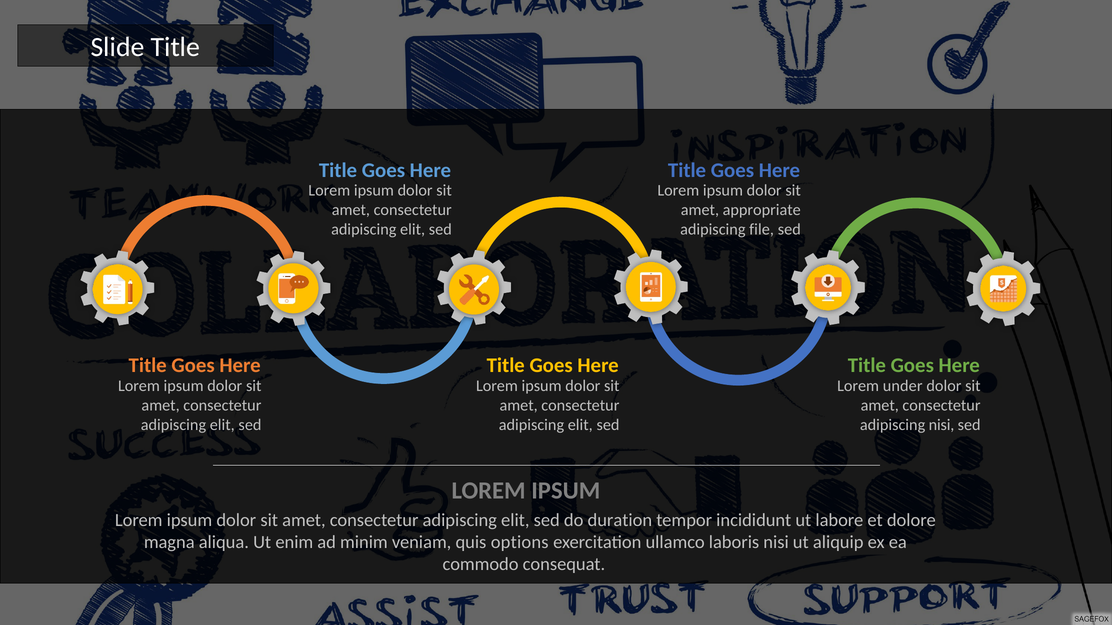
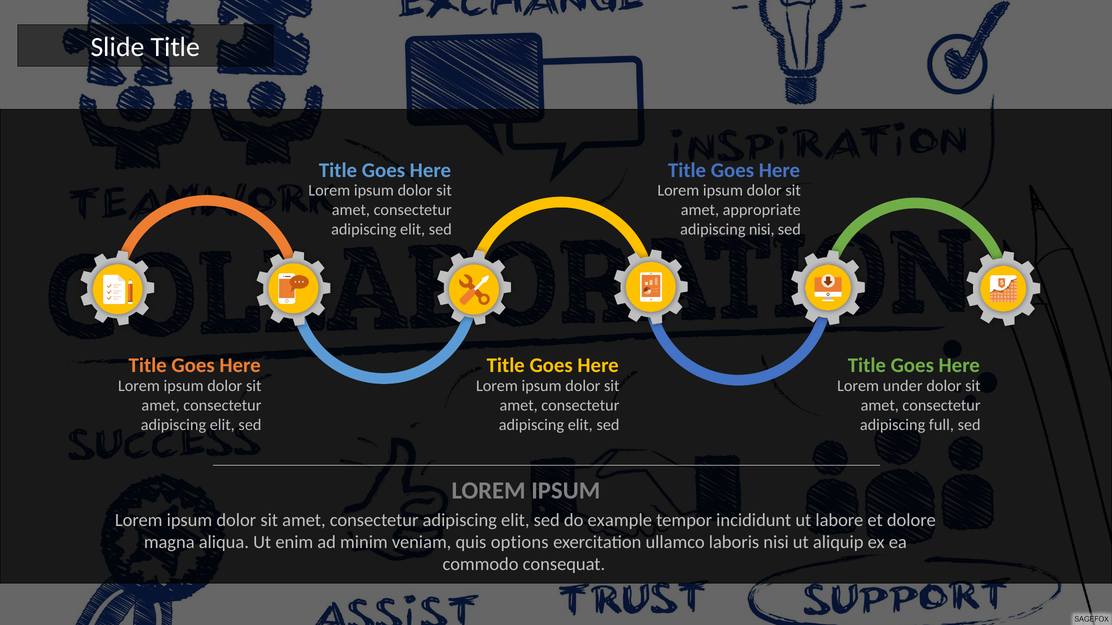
adipiscing file: file -> nisi (762, 230)
adipiscing nisi: nisi -> full (941, 425)
duration: duration -> example (620, 520)
